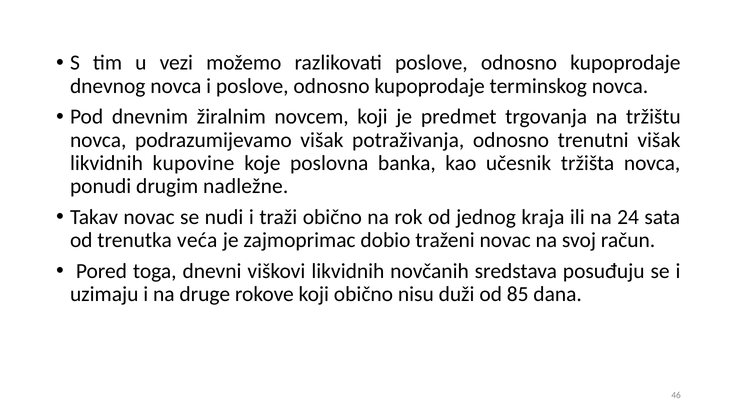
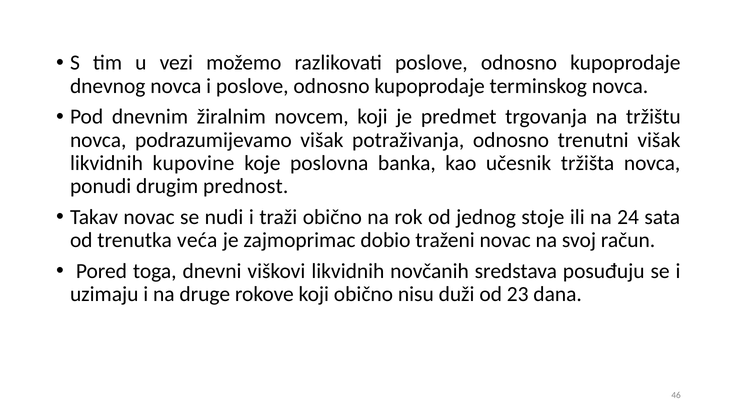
nadležne: nadležne -> prednost (246, 187)
kraja: kraja -> stoje (543, 217)
85: 85 -> 23 (518, 295)
